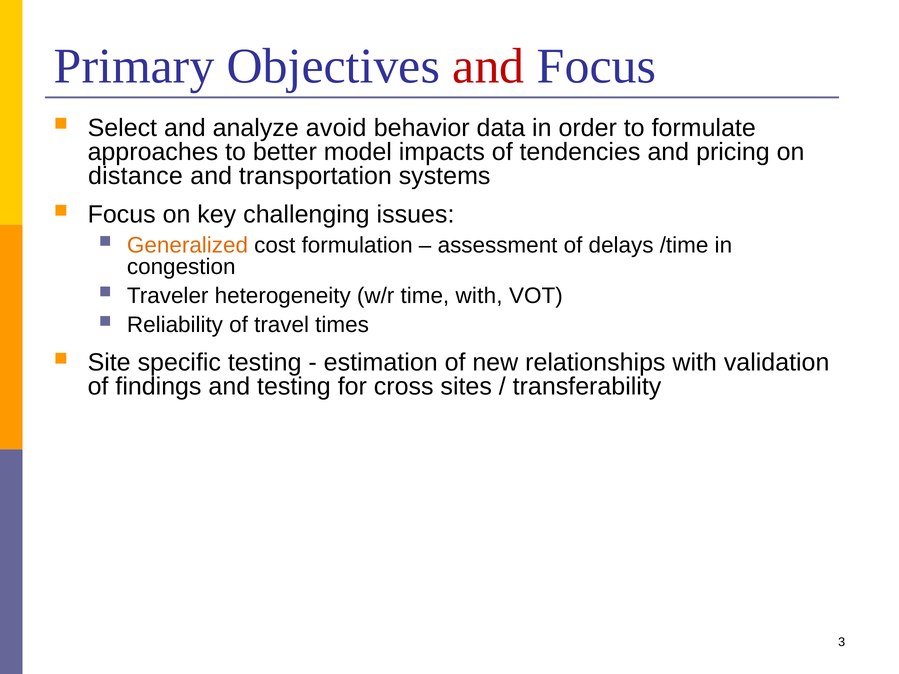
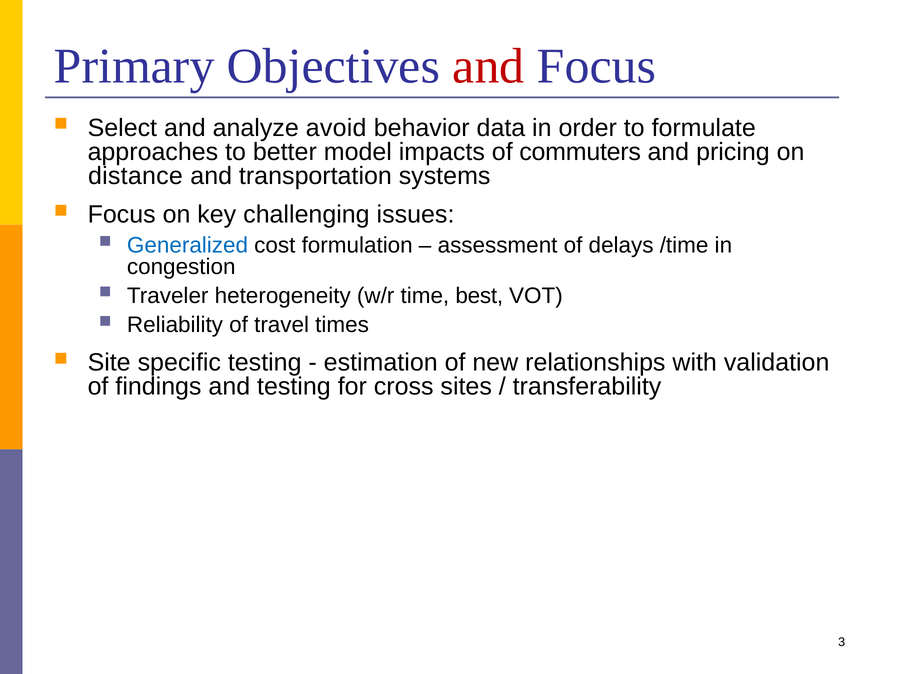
tendencies: tendencies -> commuters (580, 152)
Generalized colour: orange -> blue (188, 245)
time with: with -> best (479, 296)
